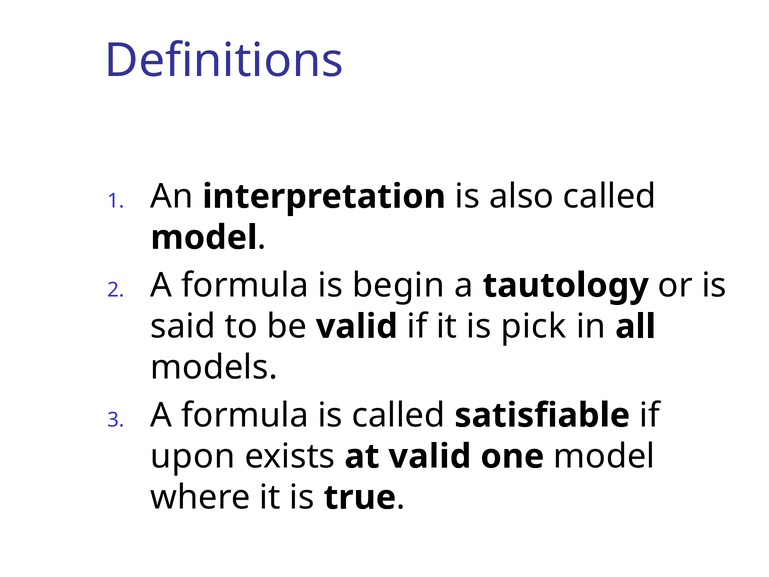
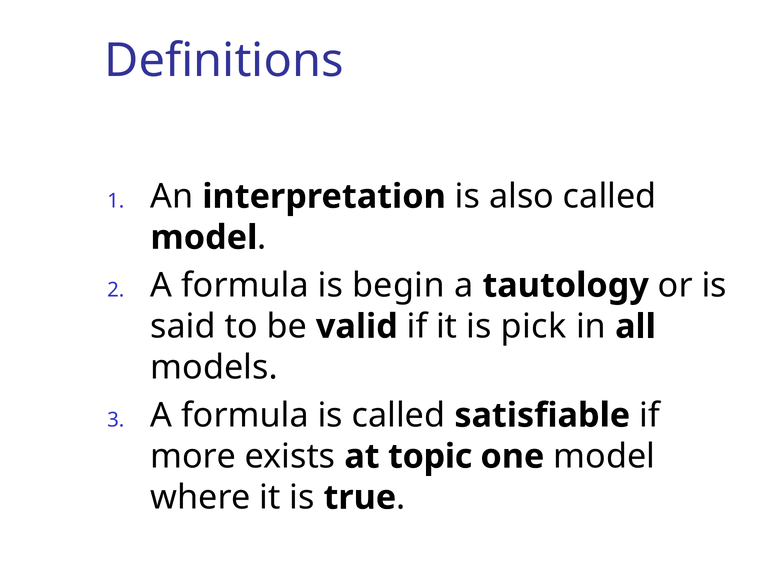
upon: upon -> more (193, 456)
at valid: valid -> topic (430, 456)
